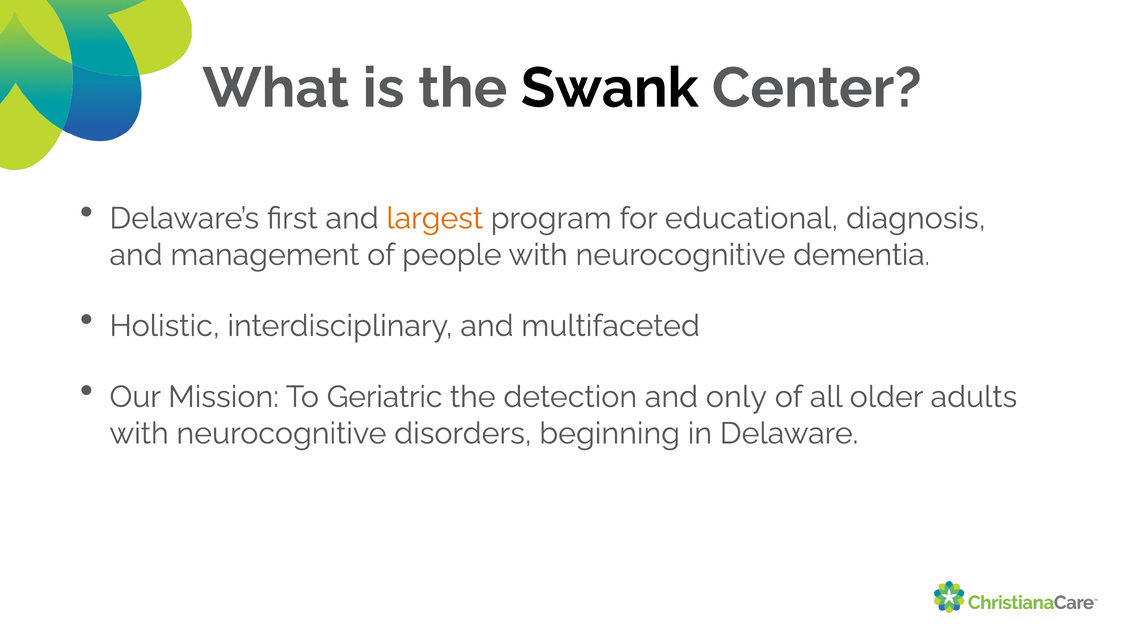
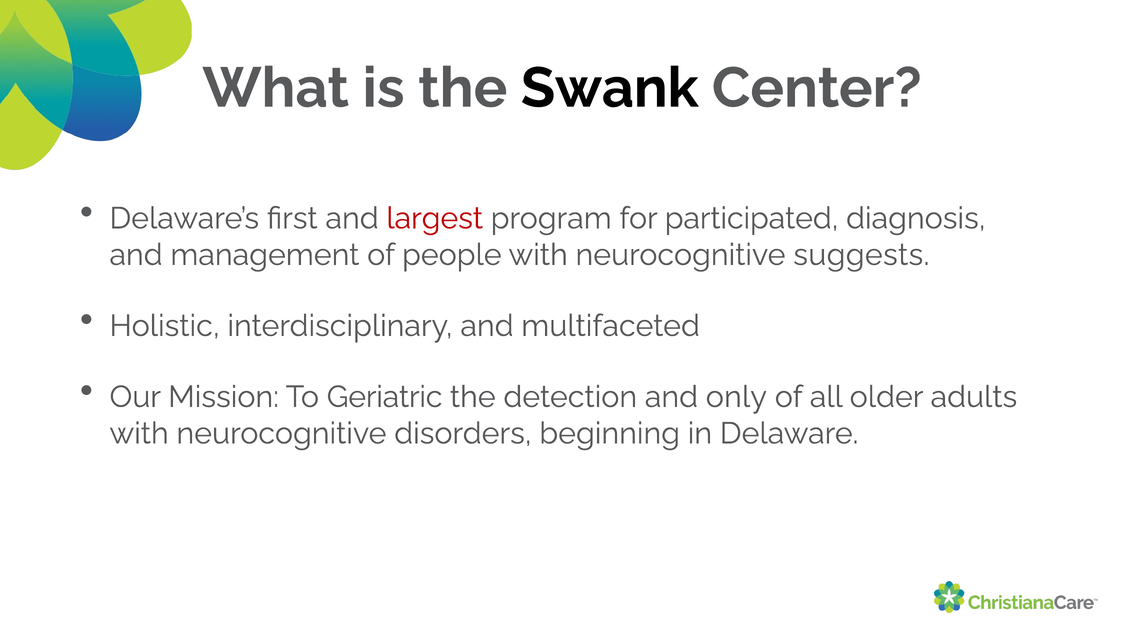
largest colour: orange -> red (435, 218)
educational: educational -> participated (752, 218)
dementia: dementia -> suggests (861, 255)
